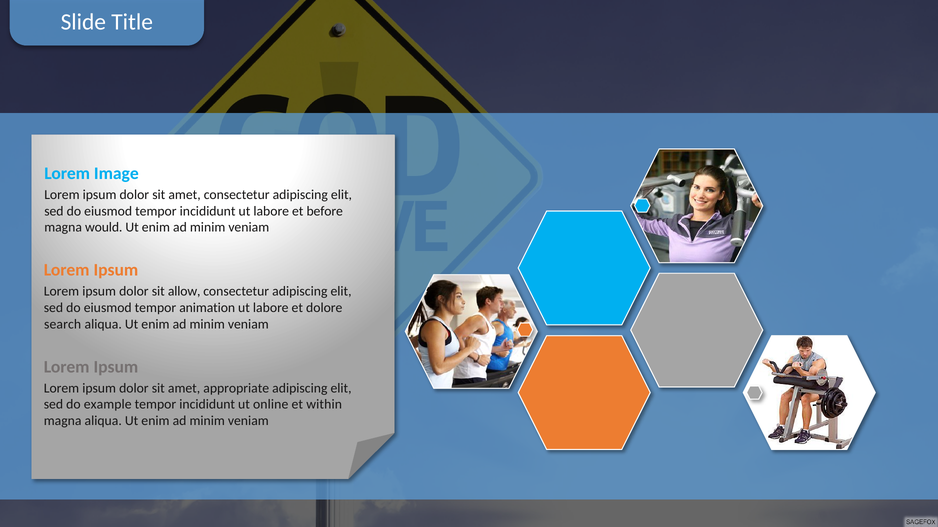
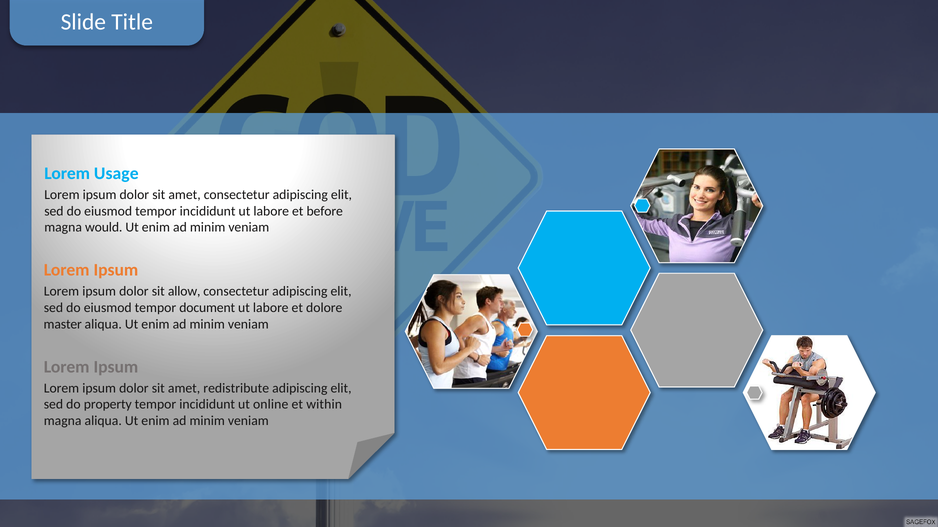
Image: Image -> Usage (116, 174)
animation: animation -> document (207, 308)
search: search -> master (63, 325)
appropriate: appropriate -> redistribute (236, 388)
example: example -> property (108, 405)
